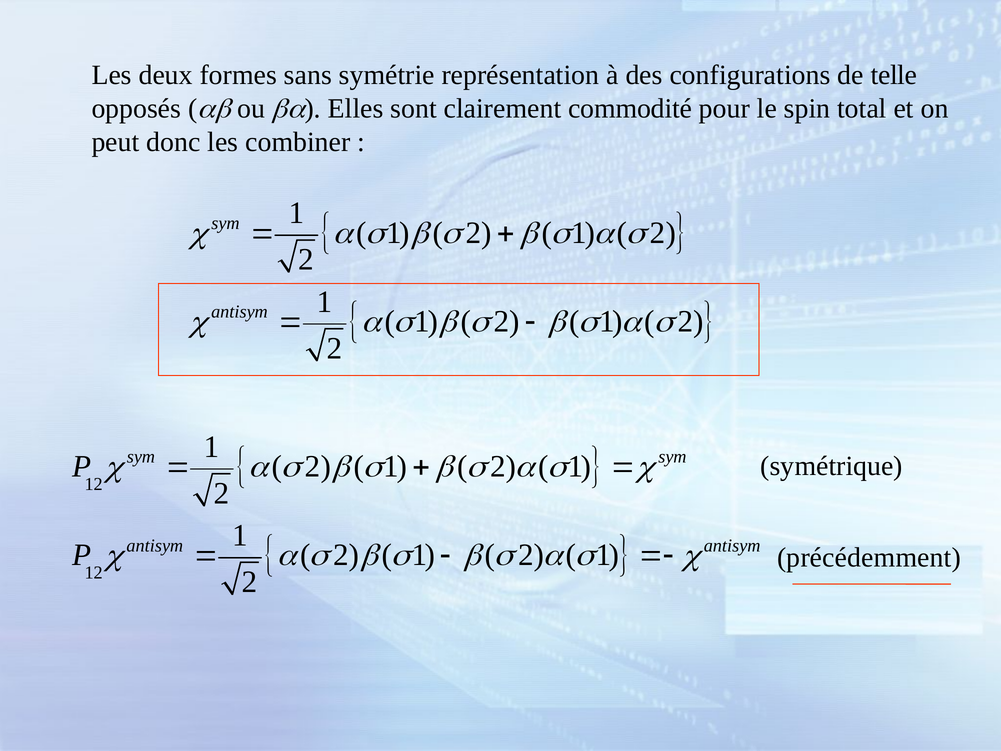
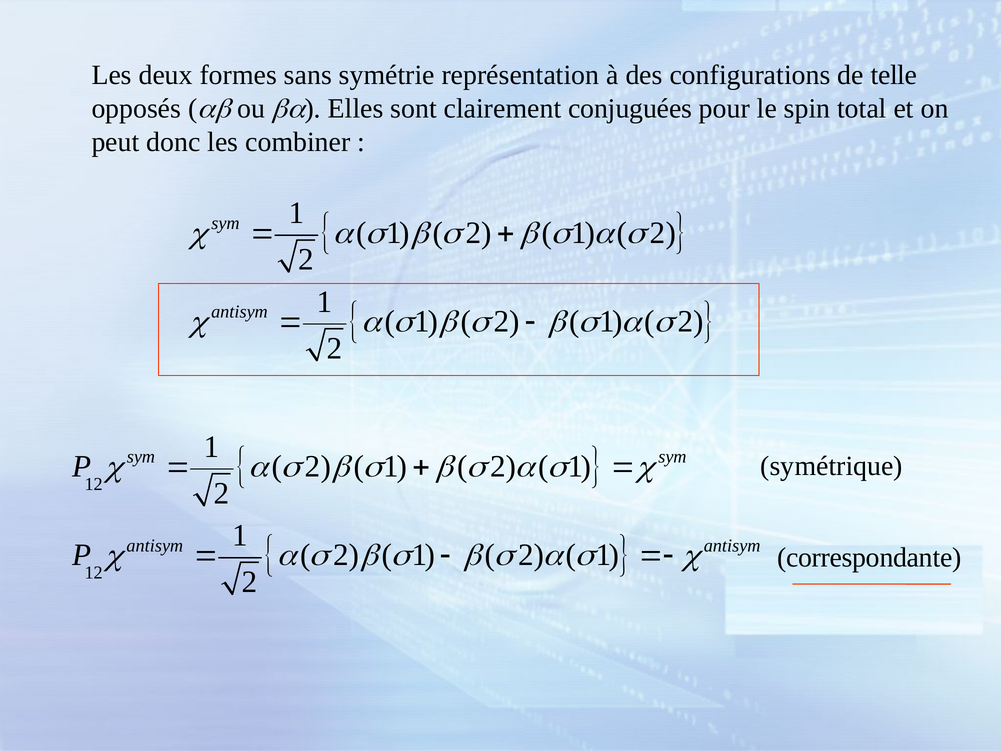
commodité: commodité -> conjuguées (630, 109)
précédemment: précédemment -> correspondante (869, 557)
